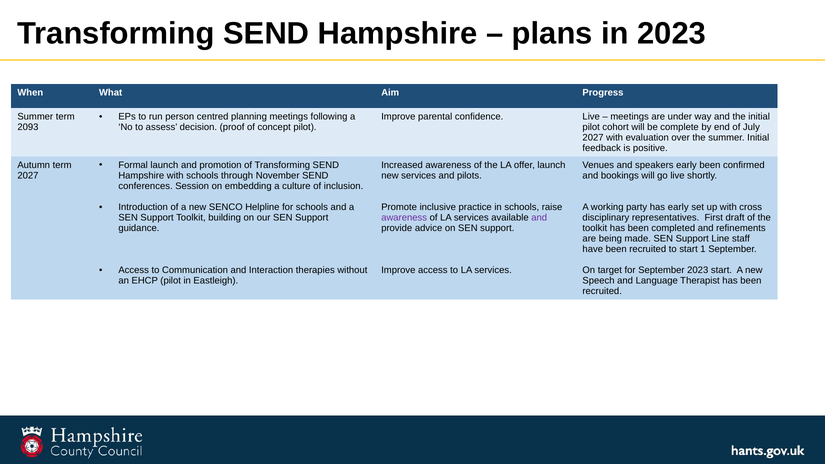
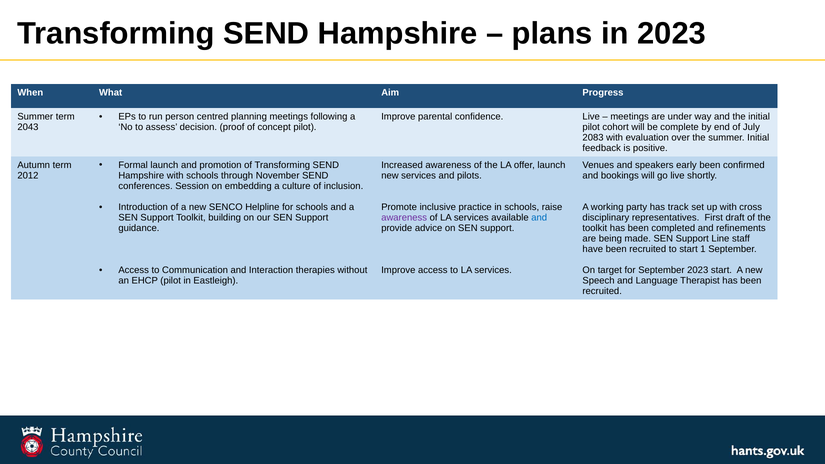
2093: 2093 -> 2043 (28, 127)
2027: 2027 -> 2083 (593, 138)
2027: 2027 -> 2012 (28, 175)
has early: early -> track (678, 207)
and colour: purple -> blue (539, 218)
